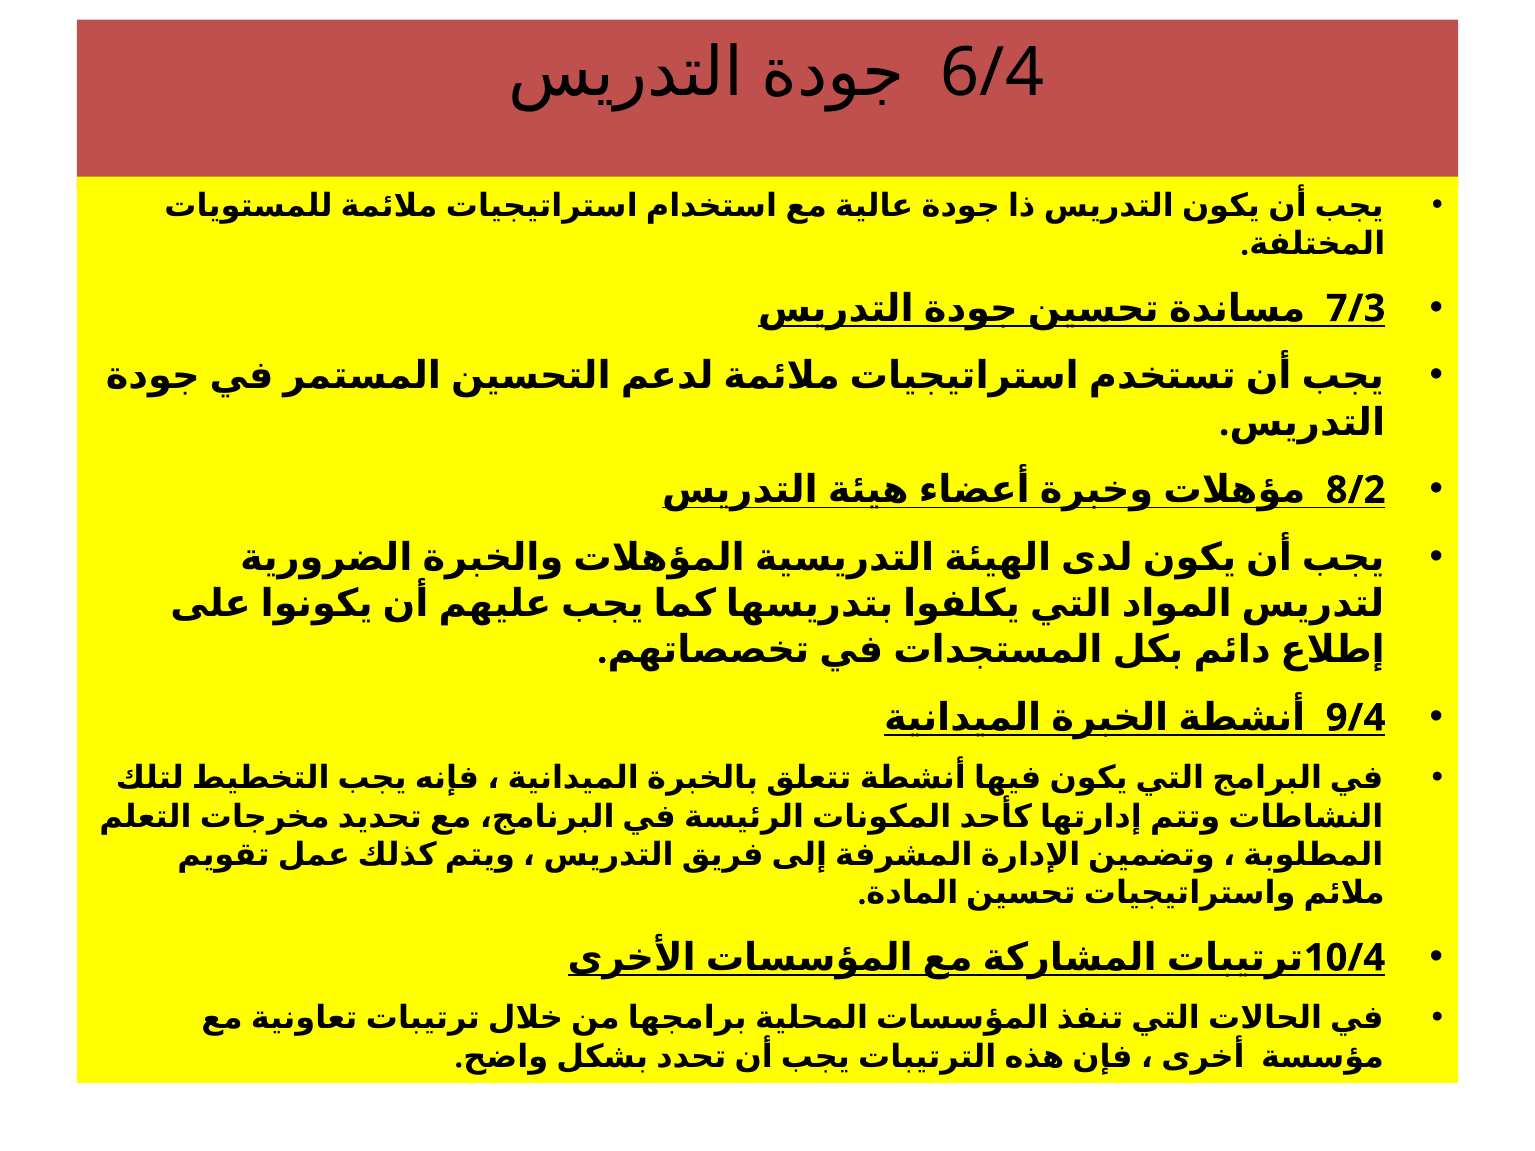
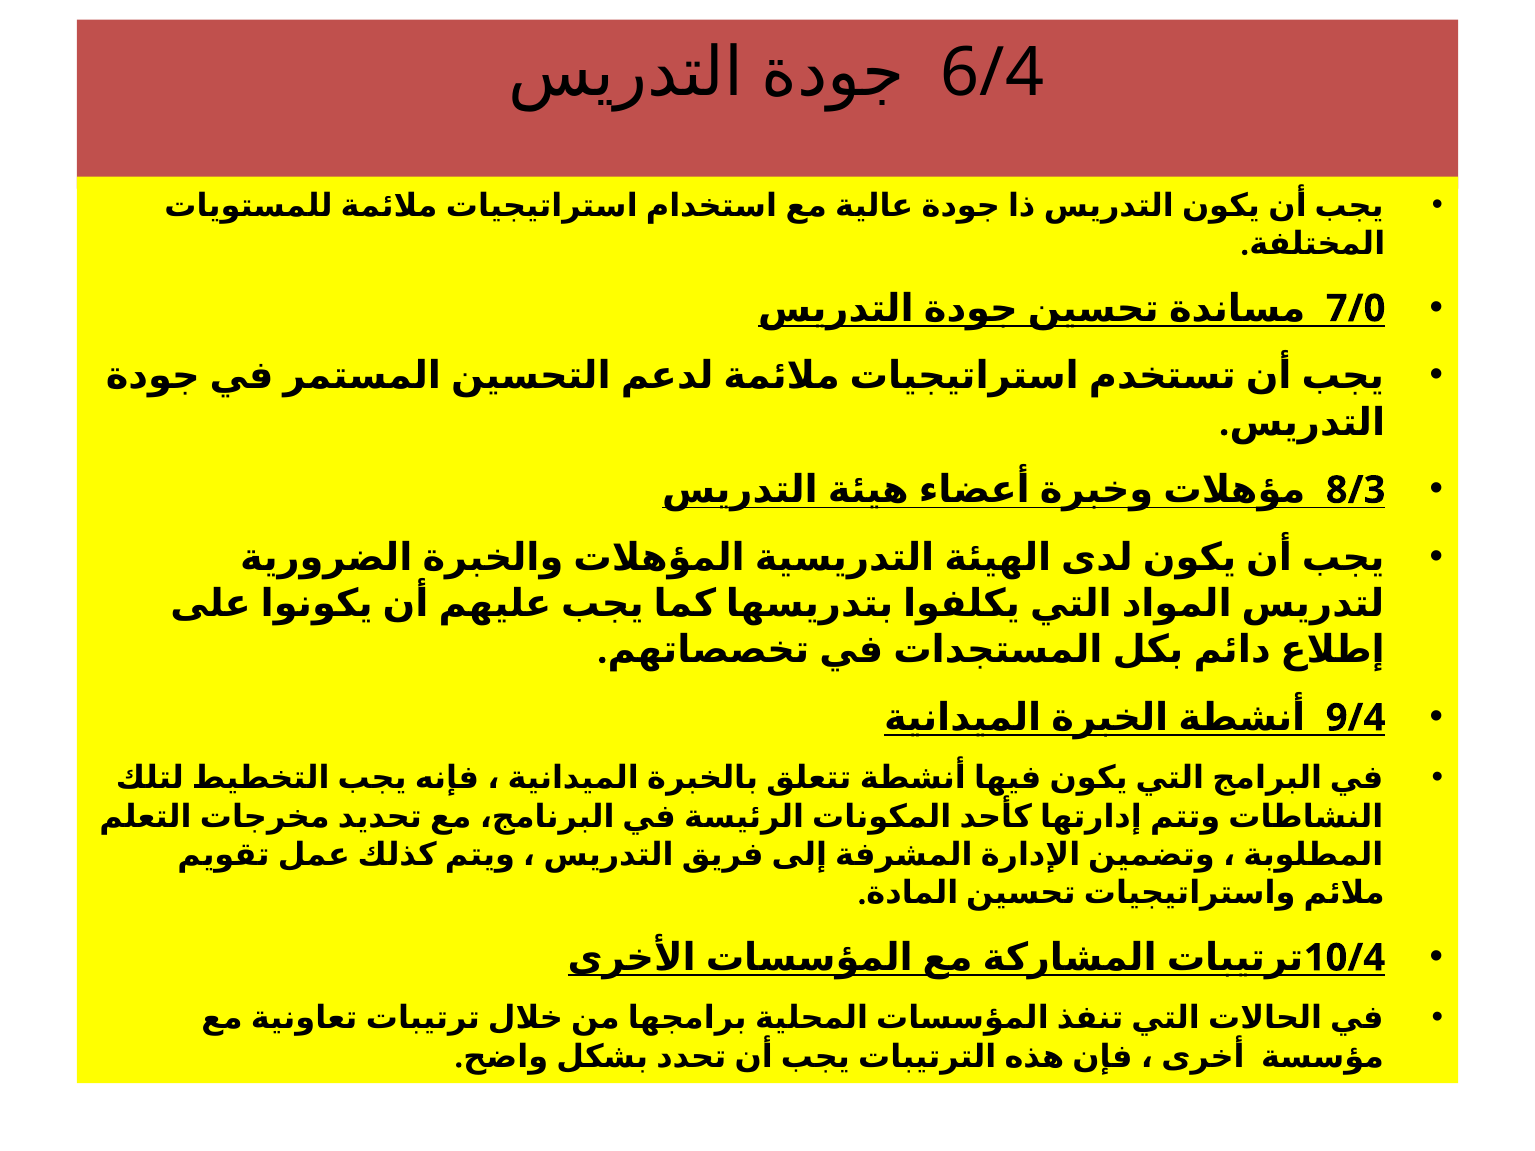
7/3: 7/3 -> 7/0 (1356, 309)
8/2: 8/2 -> 8/3 (1356, 490)
